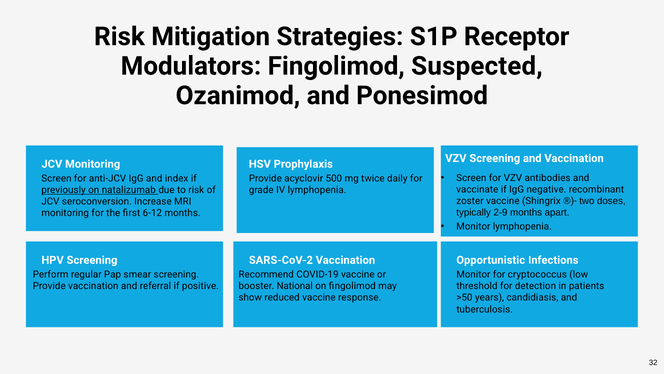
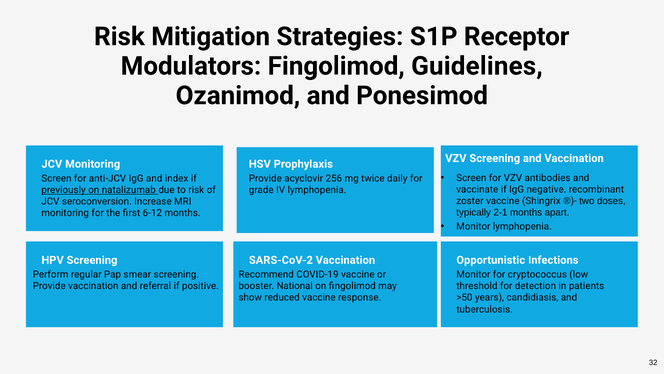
Suspected: Suspected -> Guidelines (477, 66)
500: 500 -> 256 (334, 178)
2-9: 2-9 -> 2-1 (501, 212)
